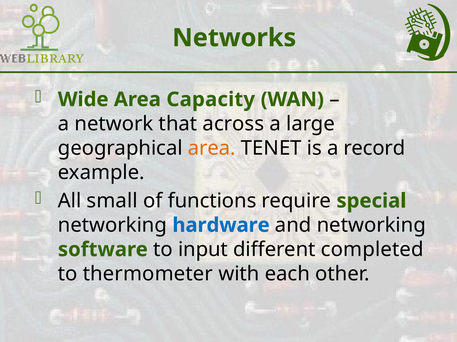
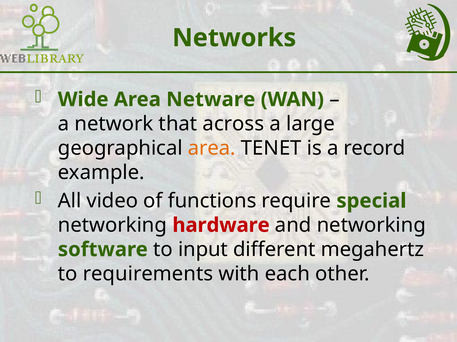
Capacity: Capacity -> Netware (211, 100)
small: small -> video (112, 201)
hardware colour: blue -> red (221, 226)
completed: completed -> megahertz (372, 250)
thermometer: thermometer -> requirements (148, 274)
